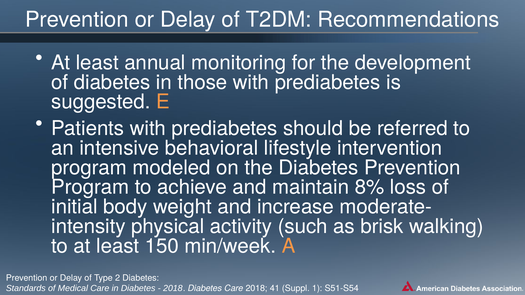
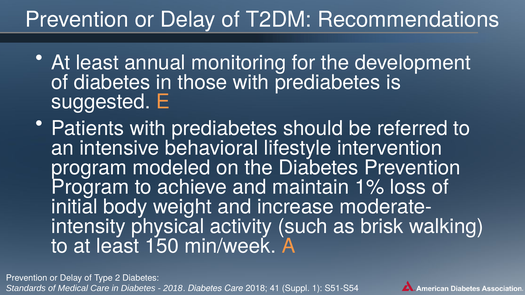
8%: 8% -> 1% (370, 187)
